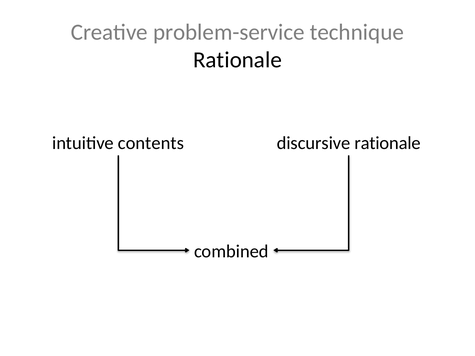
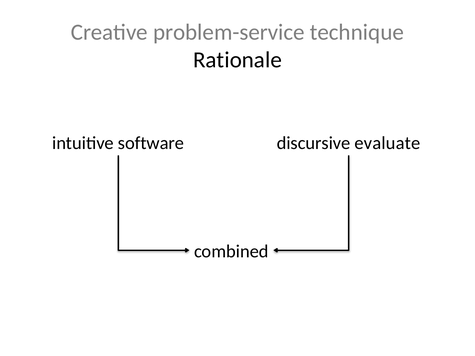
contents: contents -> software (151, 143)
discursive rationale: rationale -> evaluate (387, 143)
